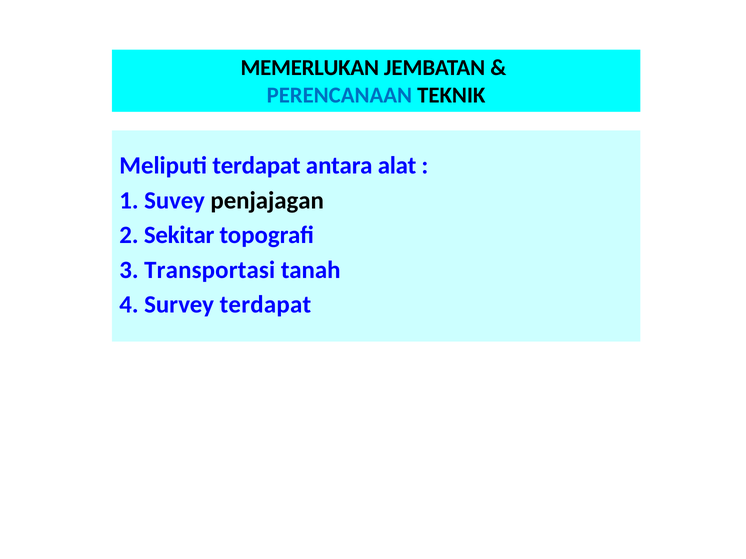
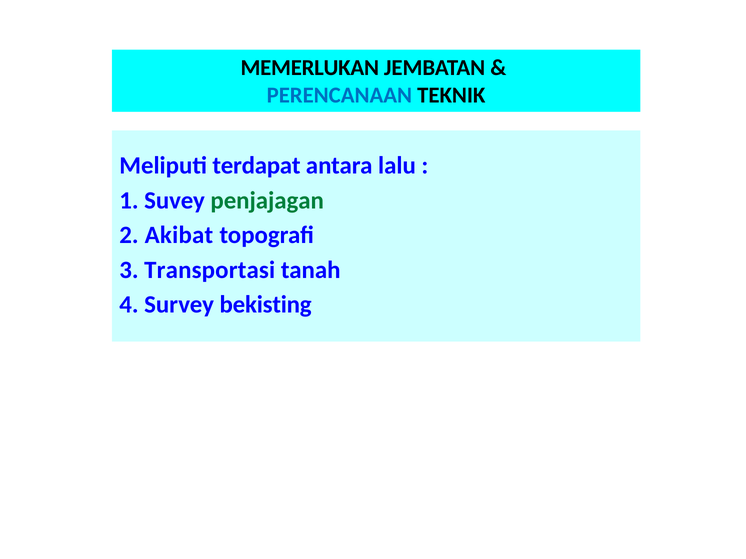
alat: alat -> lalu (397, 166)
penjajagan colour: black -> green (267, 201)
Sekitar: Sekitar -> Akibat (179, 235)
Survey terdapat: terdapat -> bekisting (266, 305)
